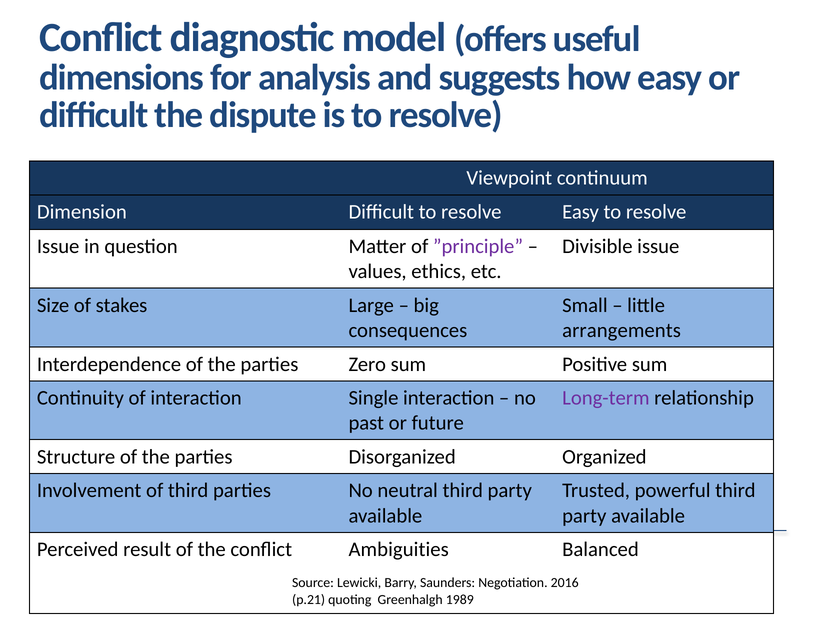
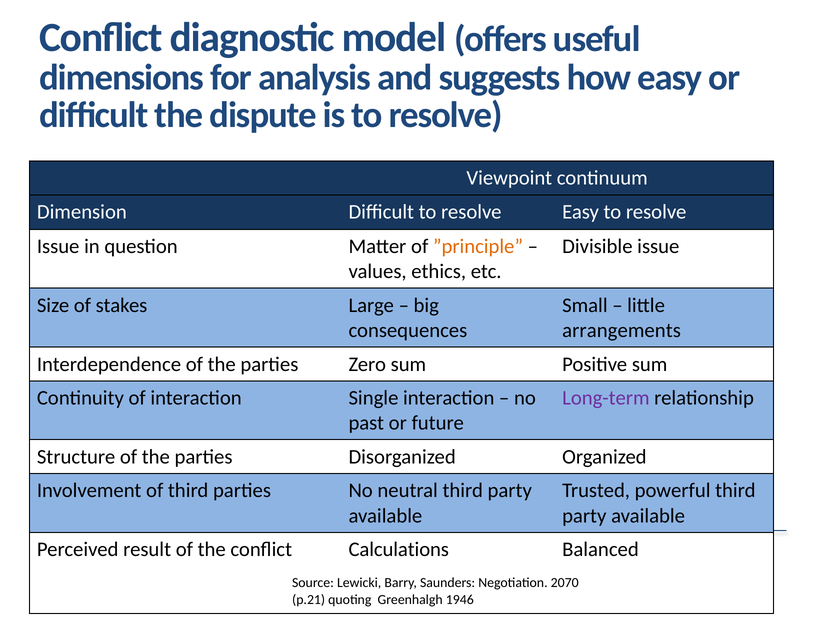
”principle colour: purple -> orange (478, 246)
Ambiguities: Ambiguities -> Calculations (399, 549)
2016: 2016 -> 2070 (565, 583)
1989: 1989 -> 1946 (460, 599)
